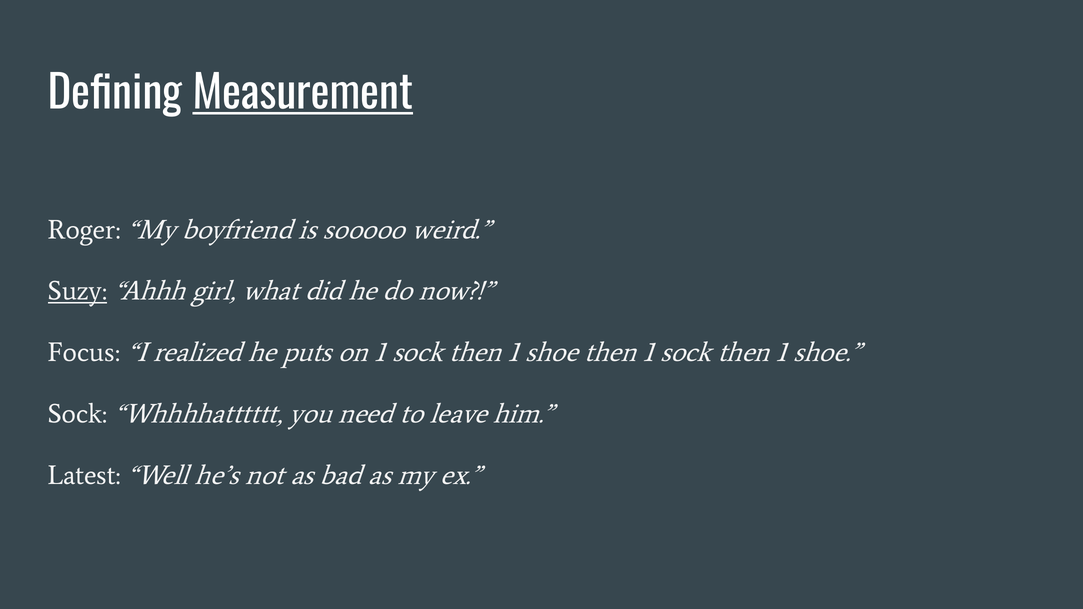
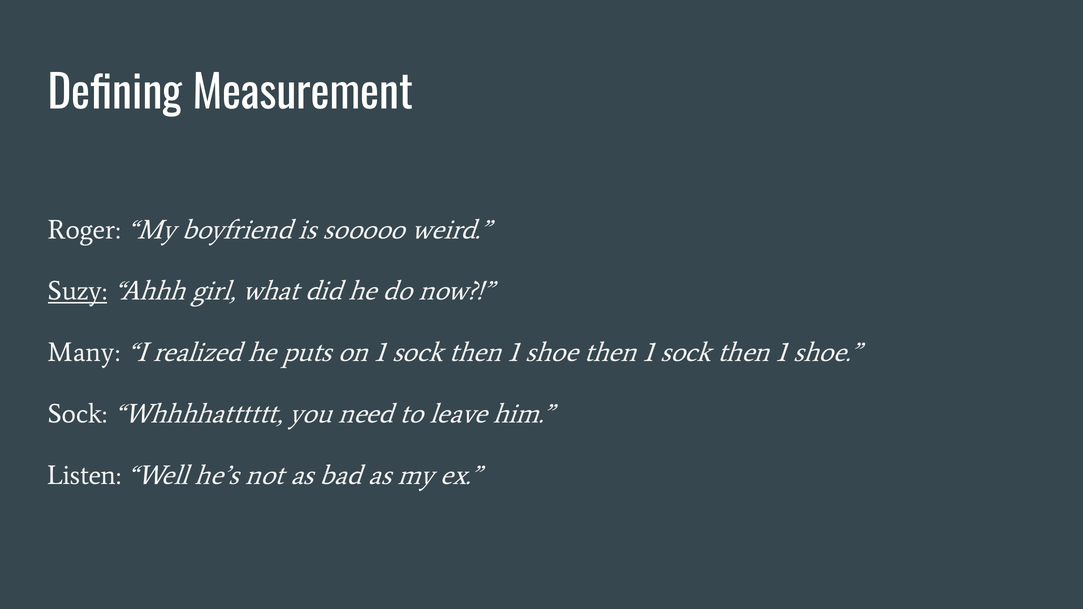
Measurement underline: present -> none (303, 94)
Focus: Focus -> Many (84, 353)
Latest: Latest -> Listen (84, 475)
